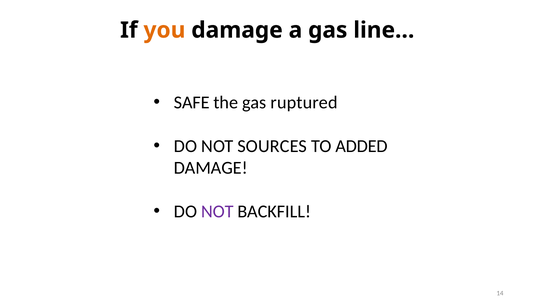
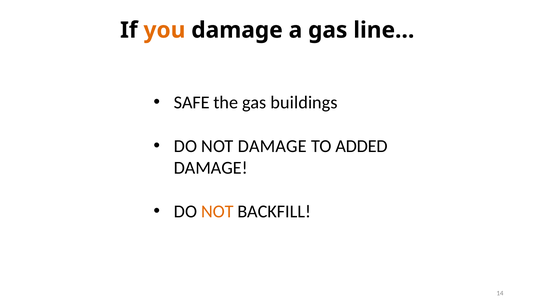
ruptured: ruptured -> buildings (304, 102)
NOT SOURCES: SOURCES -> DAMAGE (272, 146)
NOT colour: purple -> orange (217, 211)
